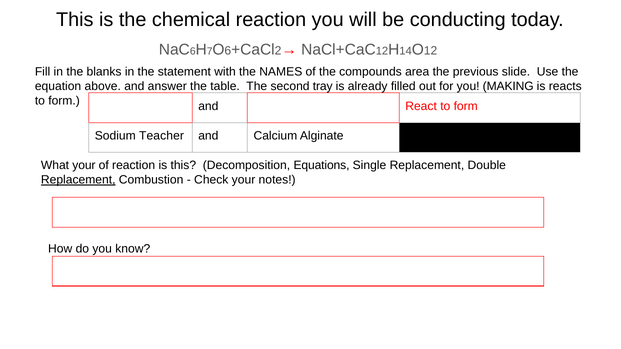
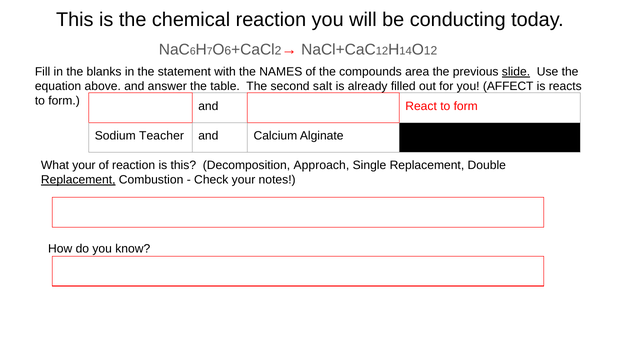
slide underline: none -> present (516, 72)
tray: tray -> salt (323, 86)
MAKING: MAKING -> AFFECT (508, 86)
Equations: Equations -> Approach (321, 165)
